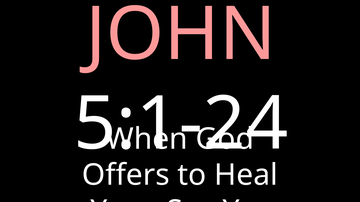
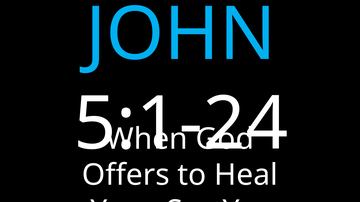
JOHN colour: pink -> light blue (181, 35)
